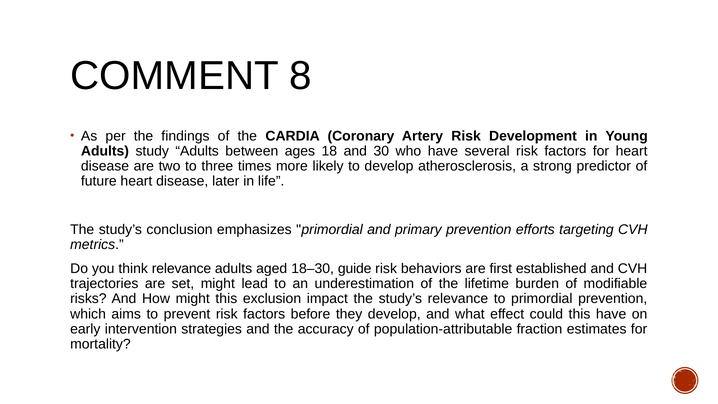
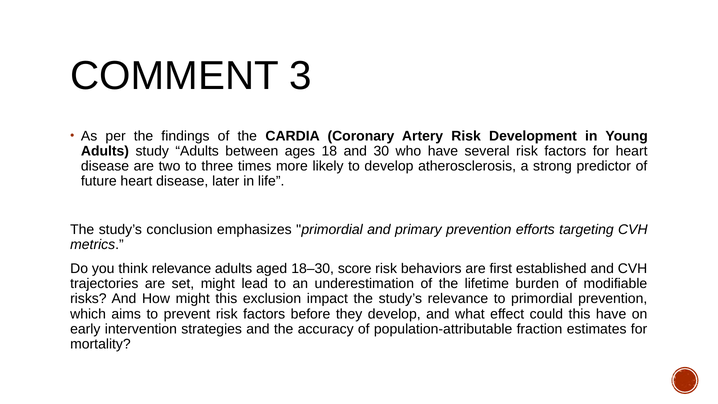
8: 8 -> 3 (301, 76)
guide: guide -> score (355, 269)
